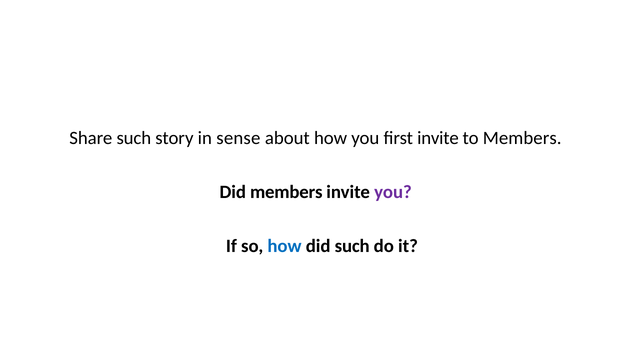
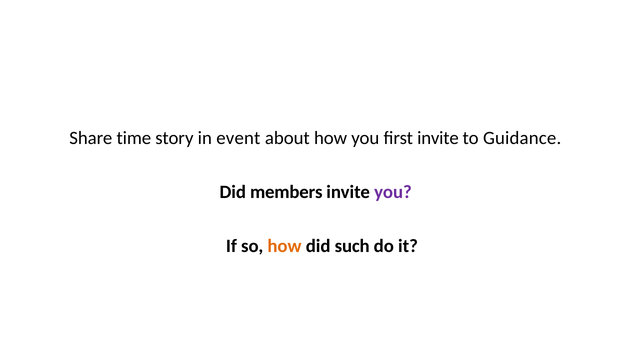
Share such: such -> time (134, 138)
sense: sense -> event (238, 138)
to Members: Members -> Guidance (522, 138)
how colour: blue -> orange (285, 246)
